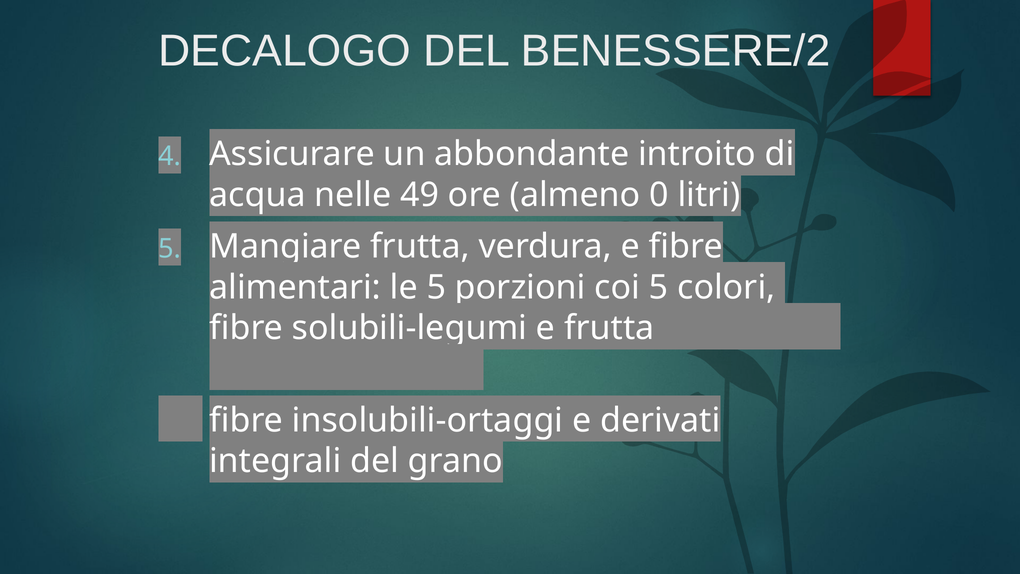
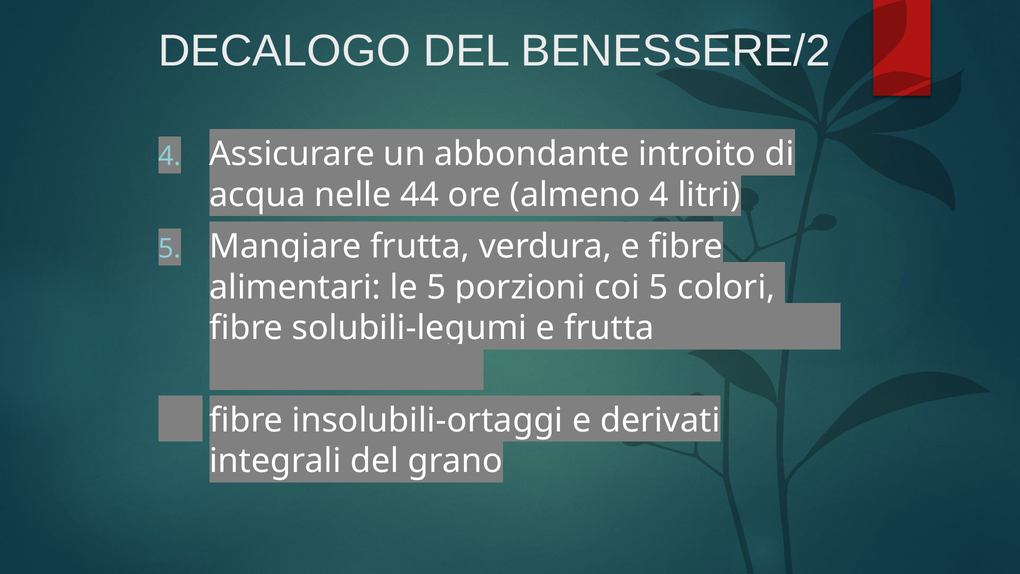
49: 49 -> 44 (420, 195)
almeno 0: 0 -> 4 (659, 195)
